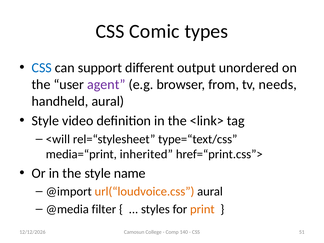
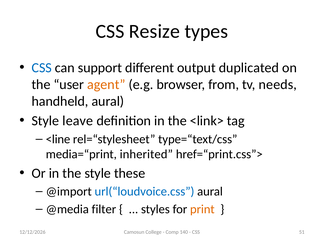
Comic: Comic -> Resize (154, 31)
unordered: unordered -> duplicated (249, 68)
agent colour: purple -> orange (106, 84)
video: video -> leave (78, 121)
<will: <will -> <line (58, 139)
name: name -> these (130, 173)
url(“loudvoice.css colour: orange -> blue (144, 192)
